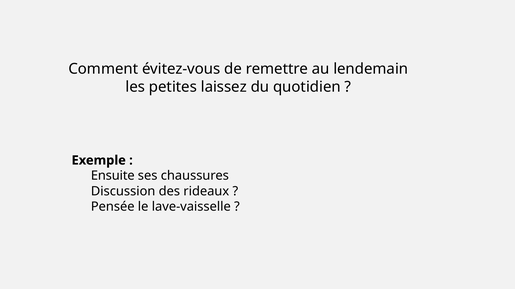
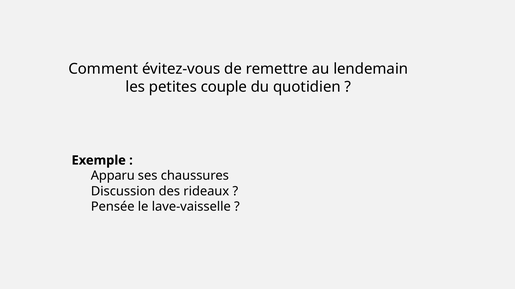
laissez: laissez -> couple (224, 87)
Ensuite: Ensuite -> Apparu (113, 176)
